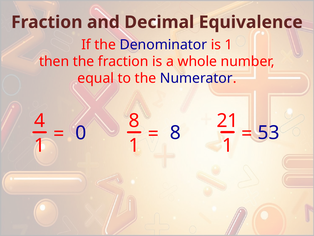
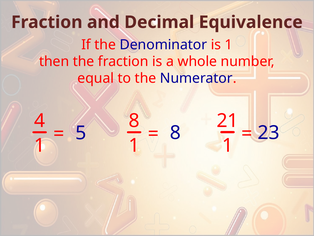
53: 53 -> 23 (269, 132)
0: 0 -> 5 (81, 133)
